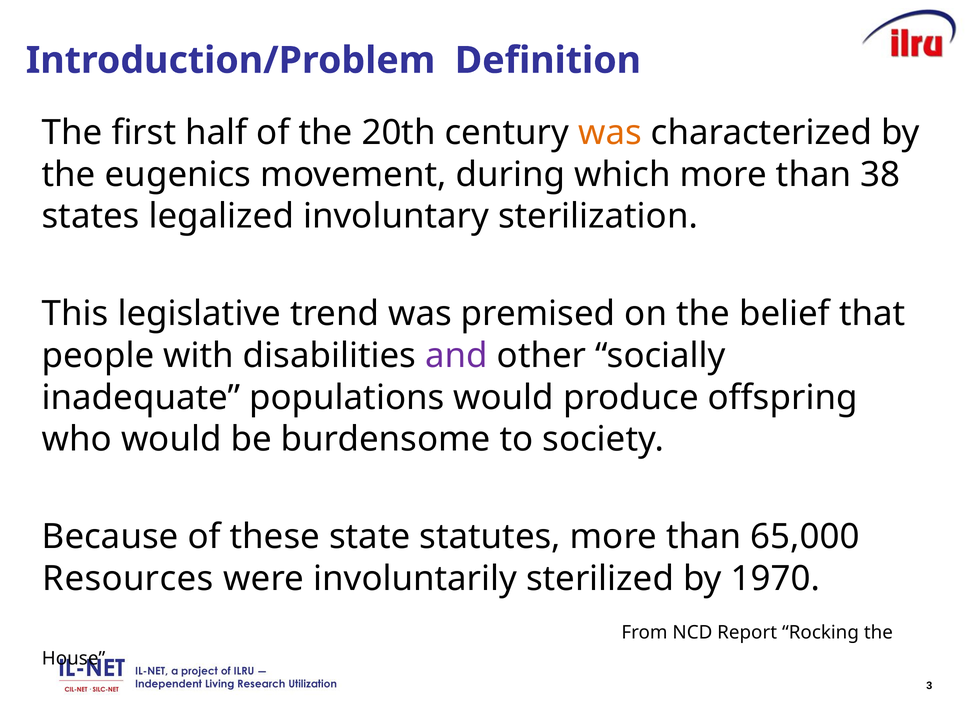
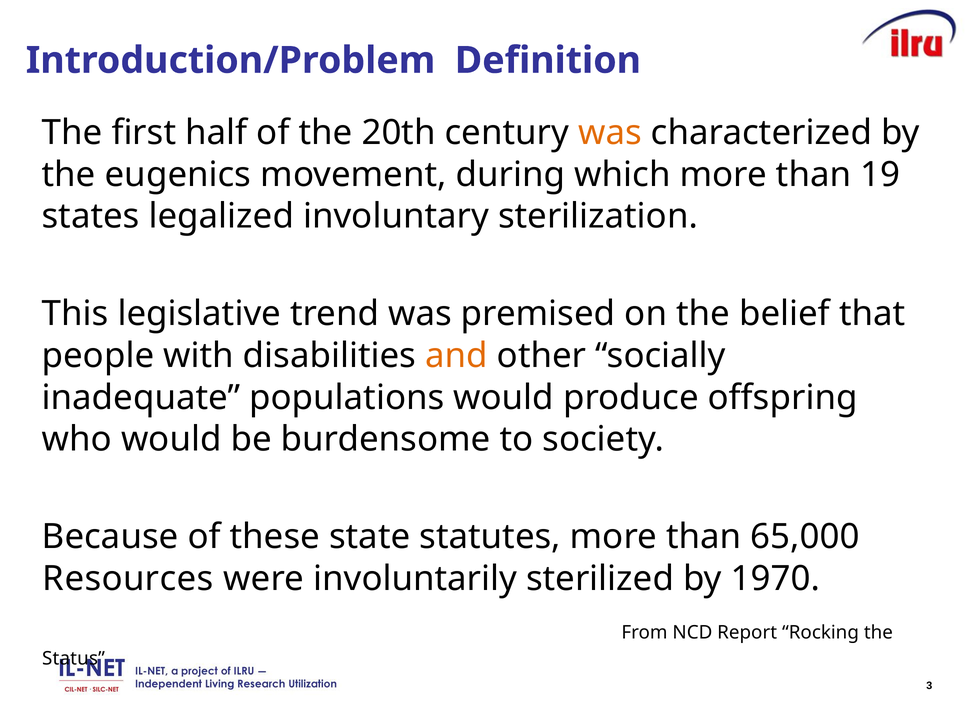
38: 38 -> 19 (880, 175)
and colour: purple -> orange (456, 356)
House: House -> Status (73, 659)
